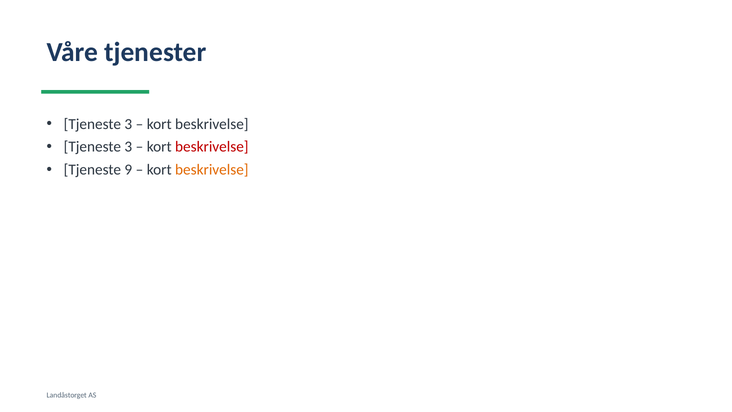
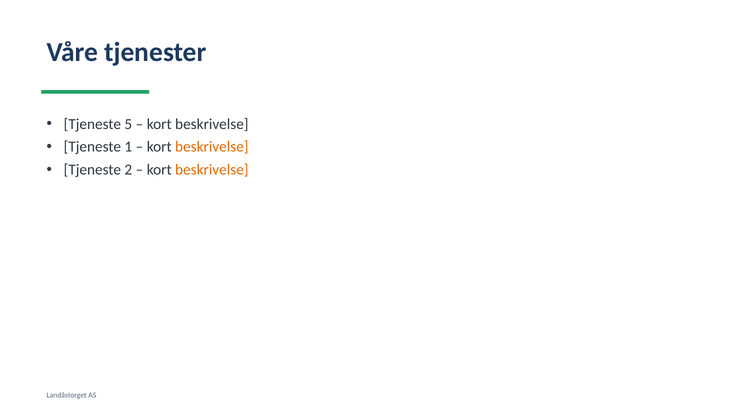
3: 3 -> 5 (128, 124)
3: 3 -> 1 (128, 147)
beskrivelse colour: red -> orange (212, 147)
9: 9 -> 2 (128, 170)
